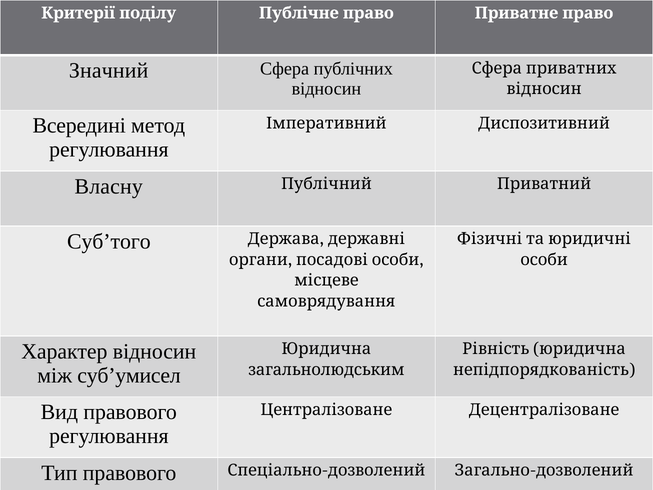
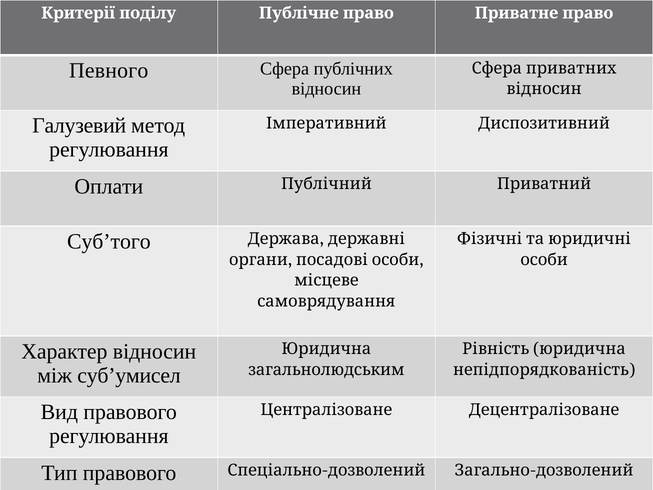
Значний: Значний -> Певного (109, 71)
Всередині: Всередині -> Галузевий (79, 126)
Власну: Власну -> Оплати (109, 186)
